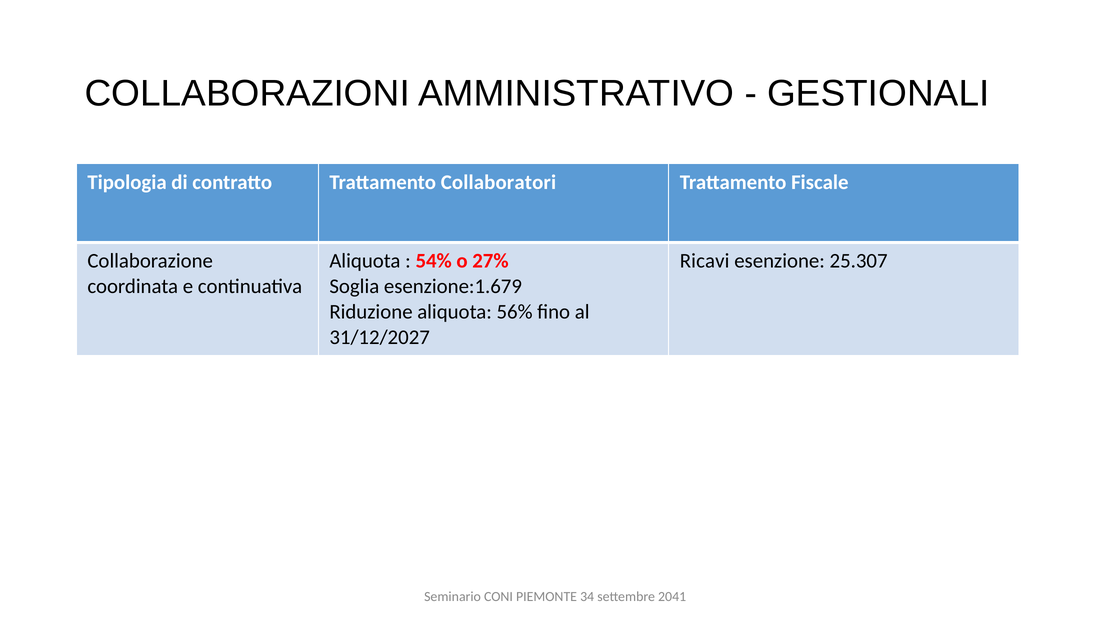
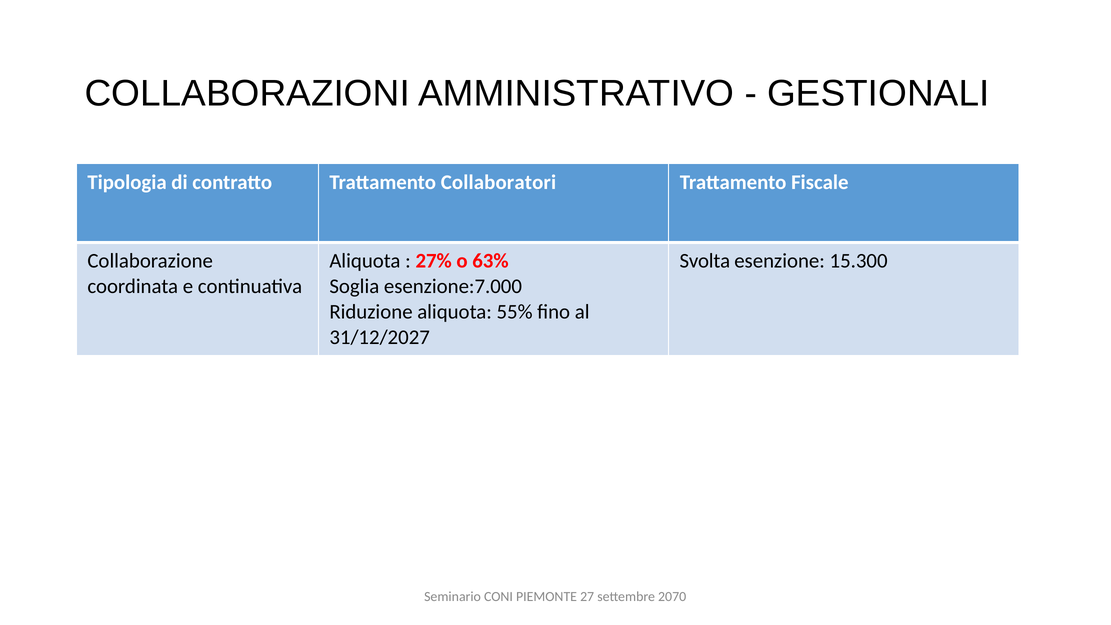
54%: 54% -> 27% (434, 261)
27%: 27% -> 63% (490, 261)
Ricavi: Ricavi -> Svolta (705, 261)
25.307: 25.307 -> 15.300 (859, 261)
esenzione:1.679: esenzione:1.679 -> esenzione:7.000 (453, 286)
56%: 56% -> 55% (515, 312)
34: 34 -> 27 (587, 597)
2041: 2041 -> 2070 (672, 597)
